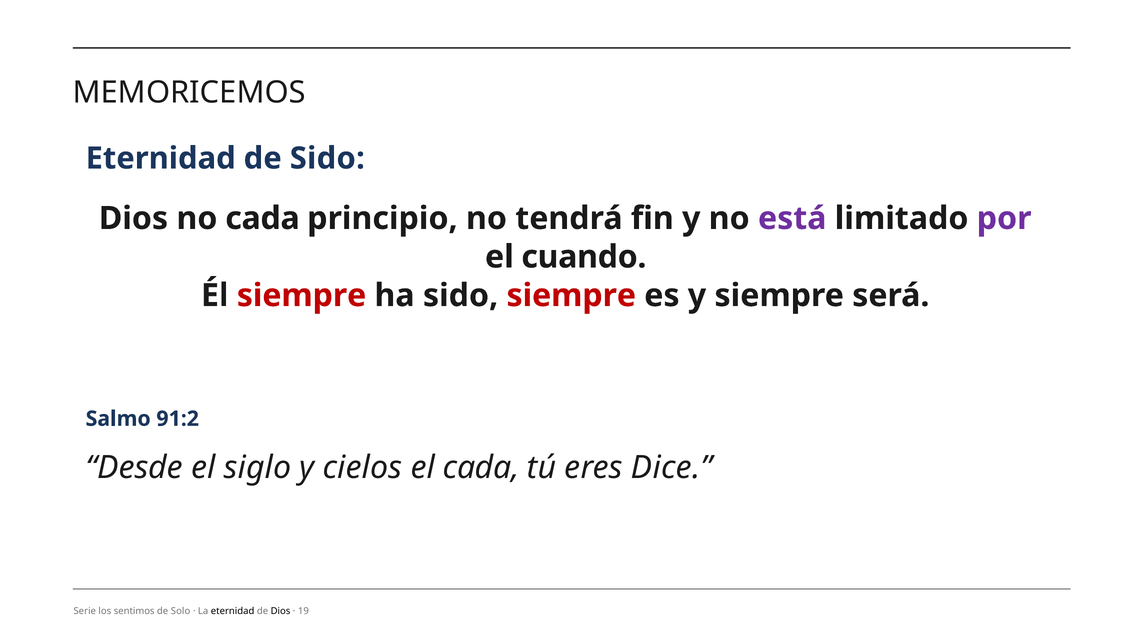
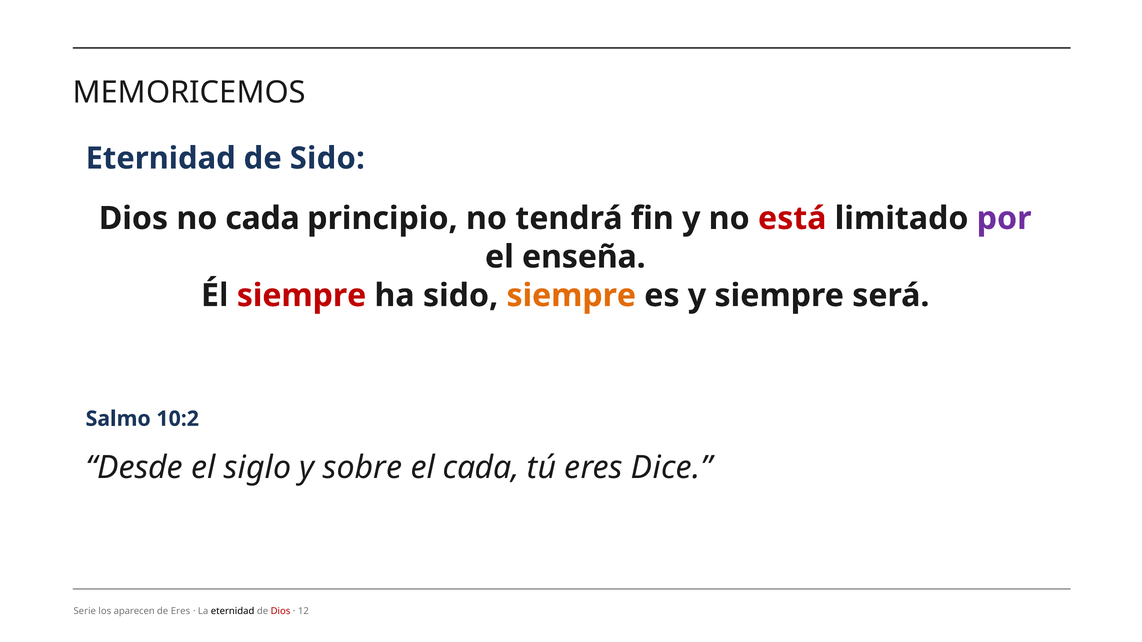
está colour: purple -> red (792, 219)
cuando: cuando -> enseña (584, 257)
siempre colour: red -> orange (571, 296)
91:2: 91:2 -> 10:2 (178, 419)
cielos: cielos -> sobre (362, 468)
sentimos: sentimos -> aparecen (134, 611)
de Solo: Solo -> Eres (181, 611)
Dios colour: black -> red (281, 611)
19: 19 -> 12 (303, 611)
